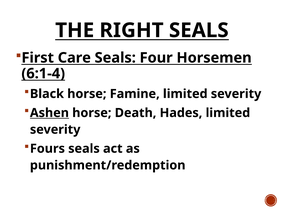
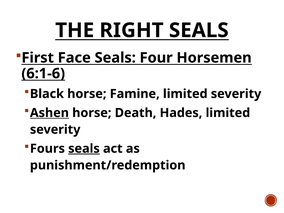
Care: Care -> Face (74, 58)
6:1-4: 6:1-4 -> 6:1-6 (43, 74)
seals underline: none -> present (84, 149)
